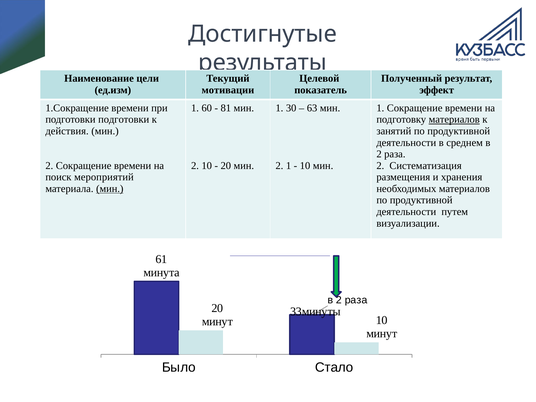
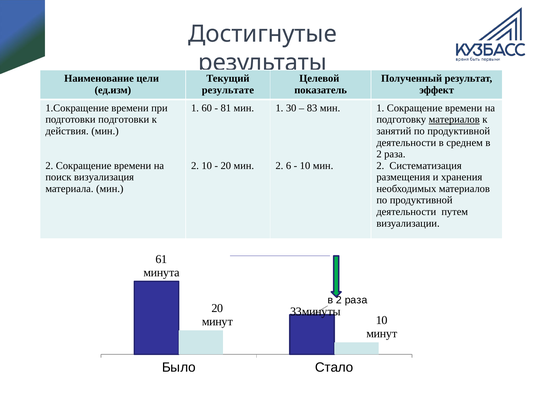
мотивации: мотивации -> результате (228, 90)
63: 63 -> 83 (312, 108)
2 1: 1 -> 6 (289, 166)
мероприятий: мероприятий -> визуализация (104, 177)
мин underline: present -> none (110, 189)
